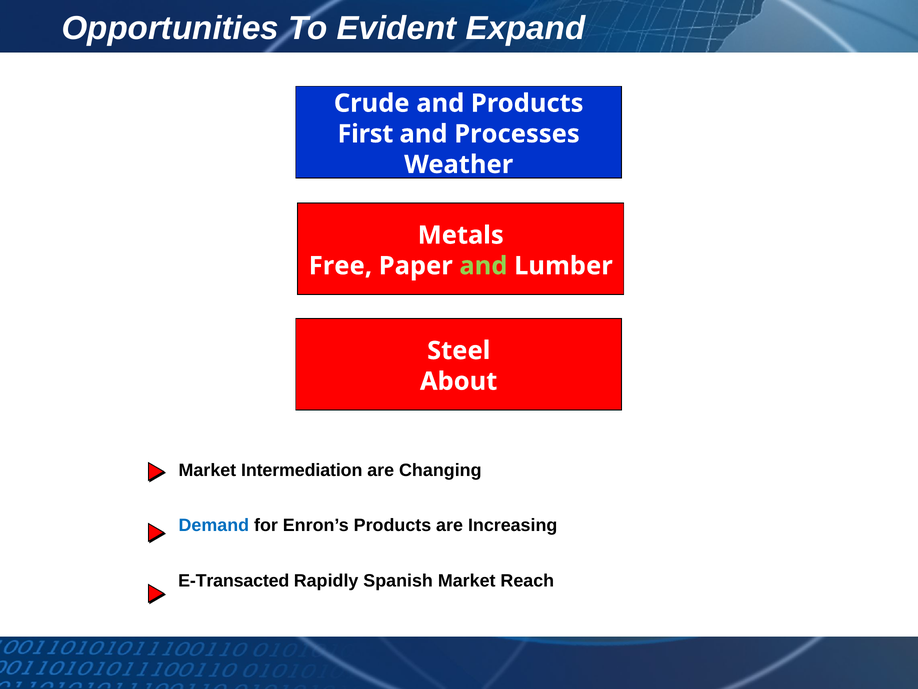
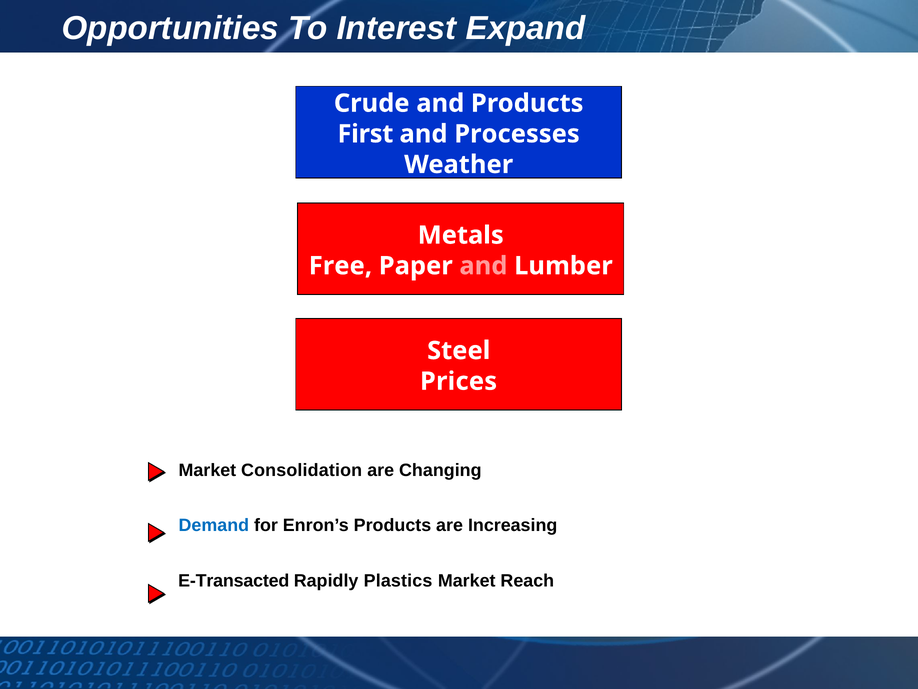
Evident: Evident -> Interest (396, 28)
and colour: light green -> pink (483, 266)
About: About -> Prices (459, 381)
Intermediation: Intermediation -> Consolidation (302, 470)
Spanish: Spanish -> Plastics (398, 580)
